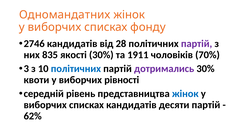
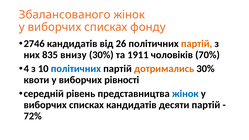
Одномандатних: Одномандатних -> Збалансованого (65, 15)
28: 28 -> 26 (121, 44)
партій colour: purple -> orange (197, 44)
якості: якості -> внизу (73, 55)
3: 3 -> 4 (26, 69)
дотримались colour: purple -> orange (164, 69)
62%: 62% -> 72% (33, 116)
